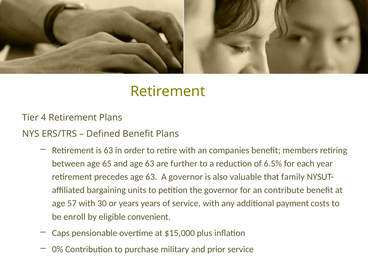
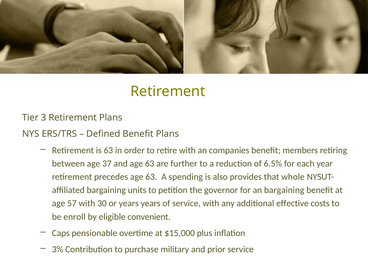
4: 4 -> 3 (44, 118)
65: 65 -> 37 (107, 164)
A governor: governor -> spending (186, 177)
valuable: valuable -> provides (246, 177)
family: family -> whole (293, 177)
an contribute: contribute -> bargaining (284, 190)
payment: payment -> effective (292, 203)
0%: 0% -> 3% (58, 249)
